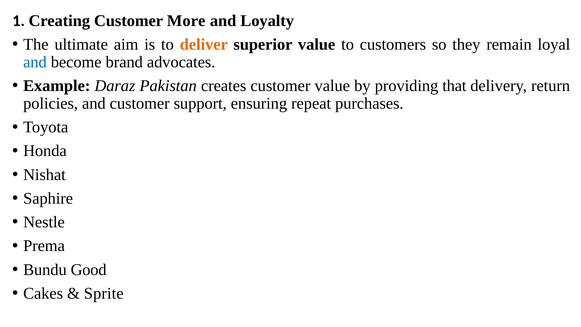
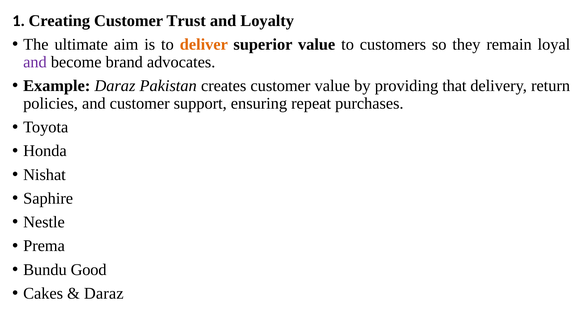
More: More -> Trust (186, 21)
and colour: blue -> purple (35, 62)
Sprite: Sprite -> Daraz (104, 293)
